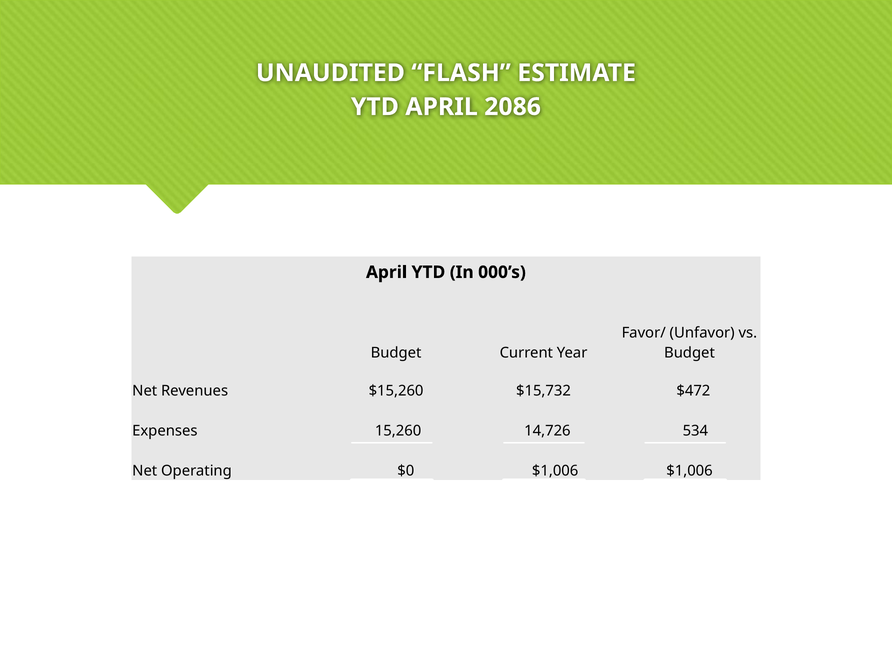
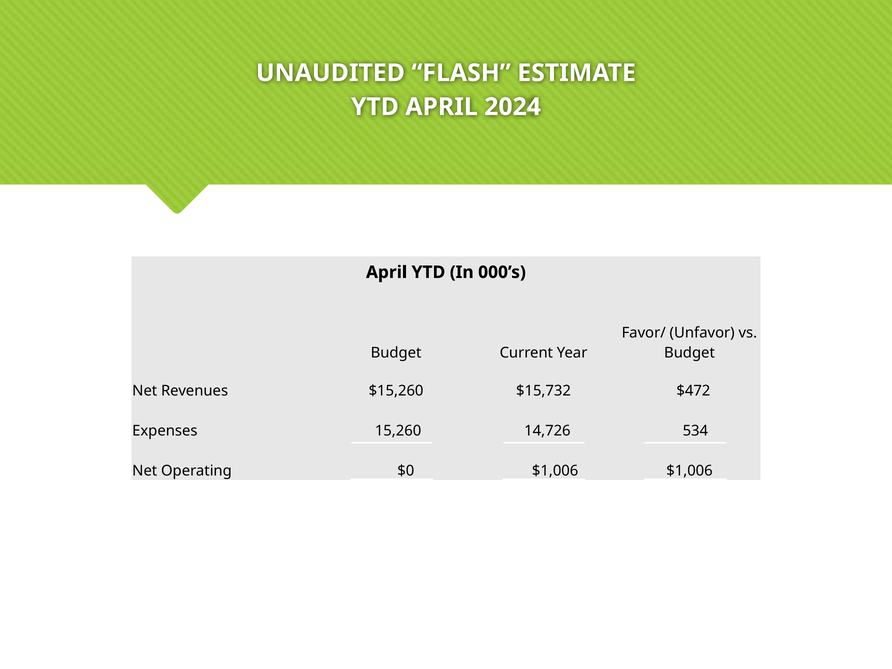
2086: 2086 -> 2024 (513, 107)
